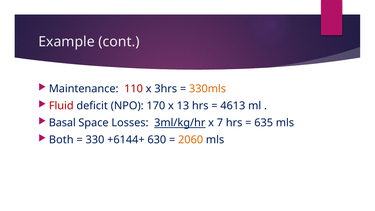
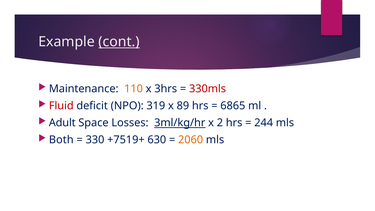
cont underline: none -> present (119, 42)
110 colour: red -> orange (134, 89)
330mls colour: orange -> red (208, 89)
170: 170 -> 319 (156, 106)
13: 13 -> 89 (183, 106)
4613: 4613 -> 6865 (233, 106)
Basal: Basal -> Adult (62, 123)
7: 7 -> 2 (220, 123)
635: 635 -> 244 (264, 123)
+6144+: +6144+ -> +7519+ (126, 140)
